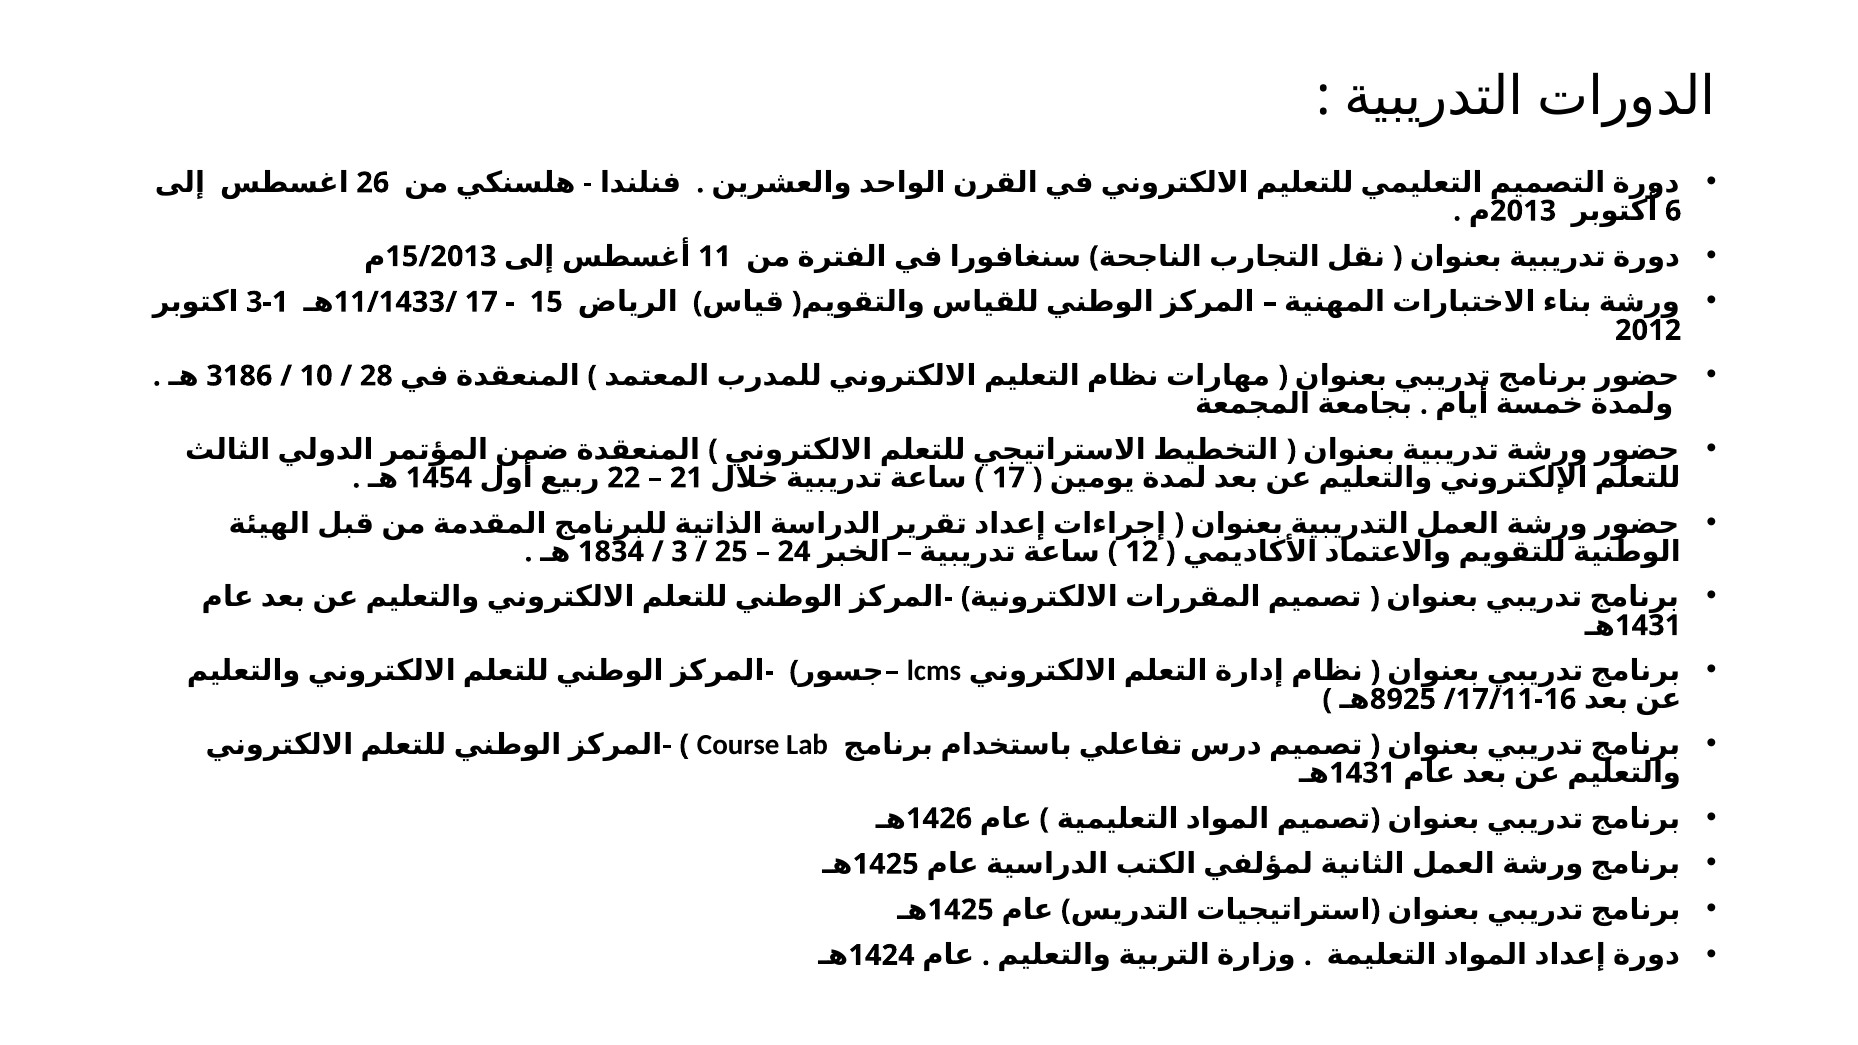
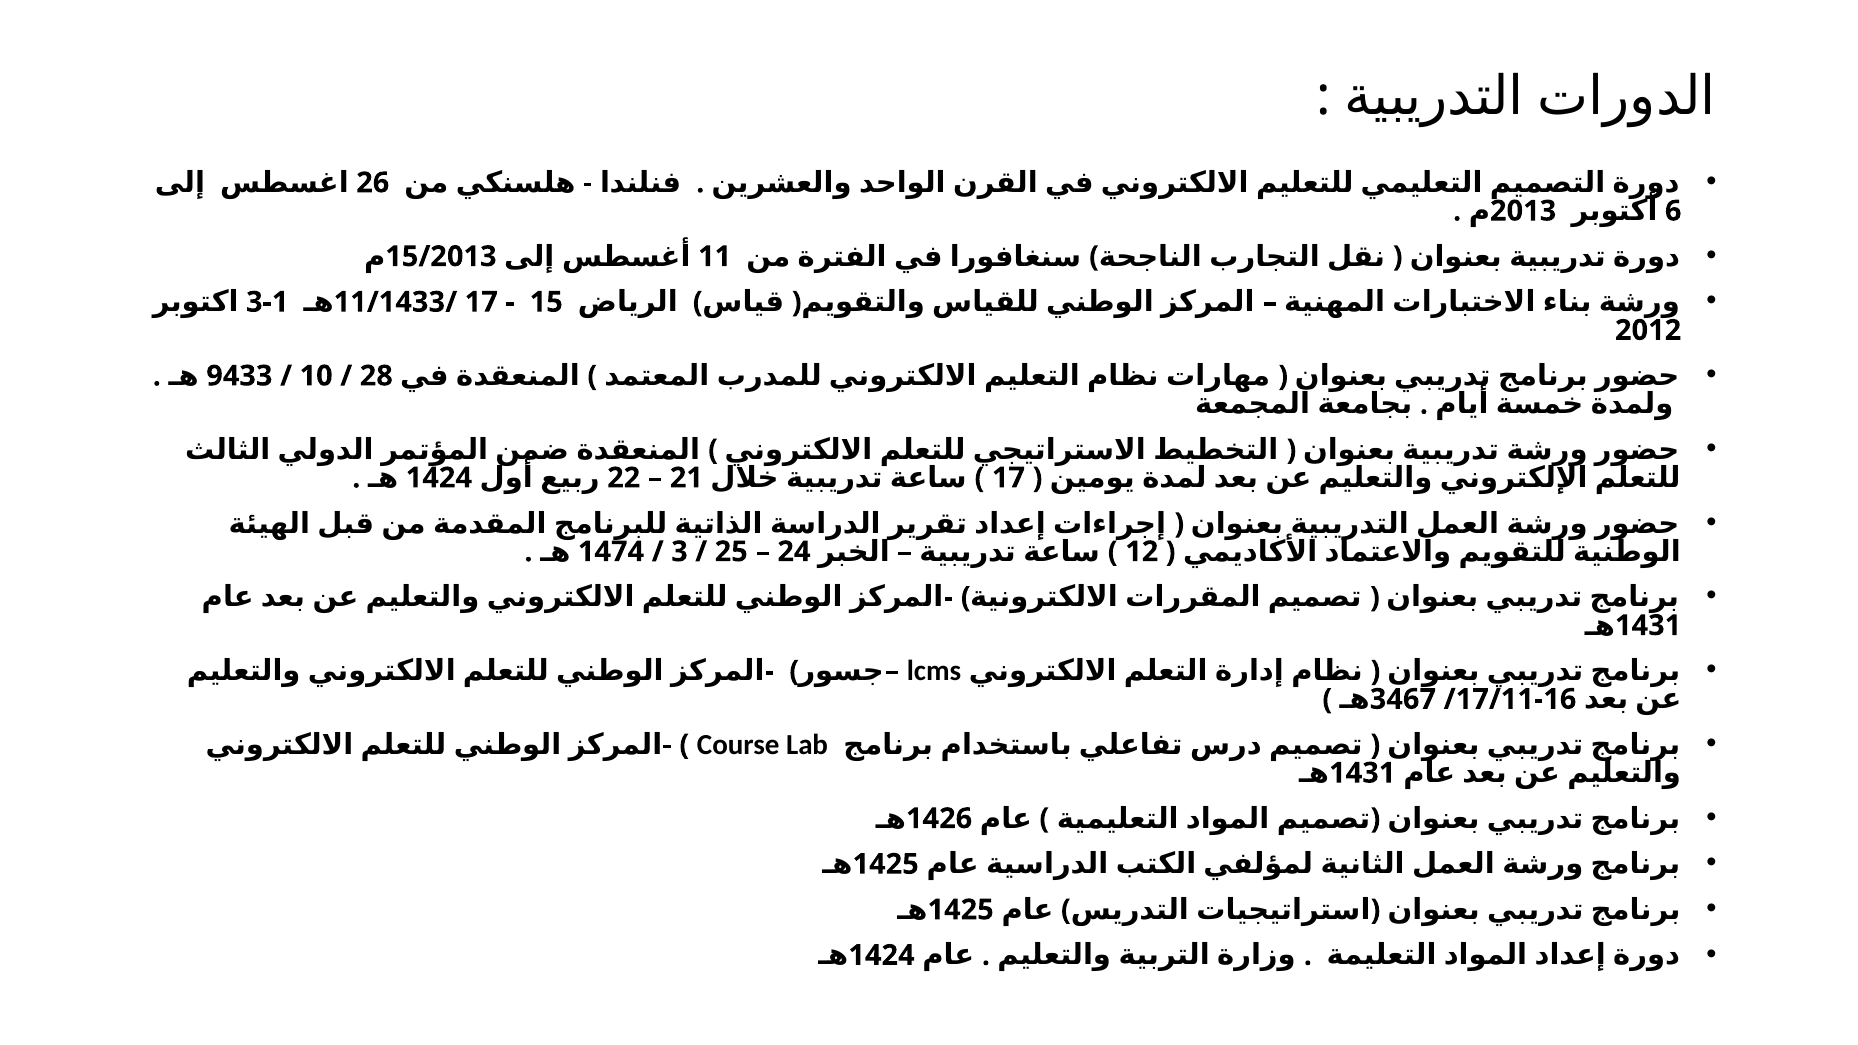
3186: 3186 -> 9433 (239, 376)
1454: 1454 -> 1424 (439, 478)
1834: 1834 -> 1474 (611, 552)
8925: 8925 -> 3467 (1403, 699)
